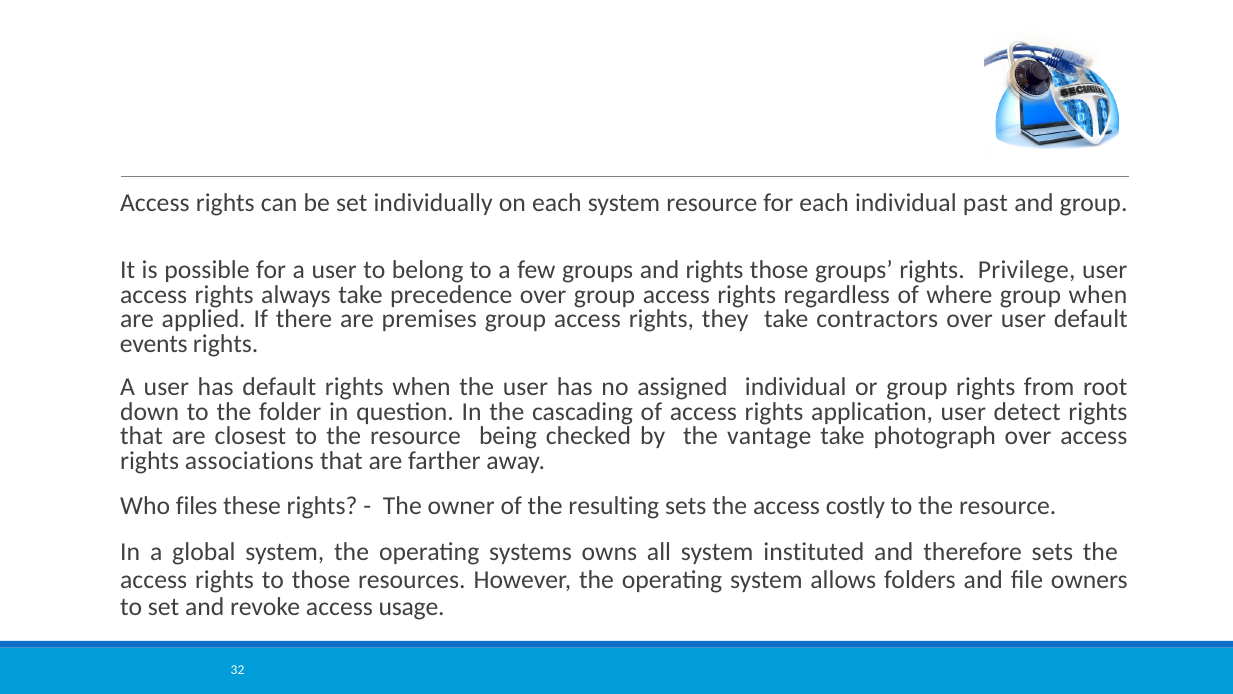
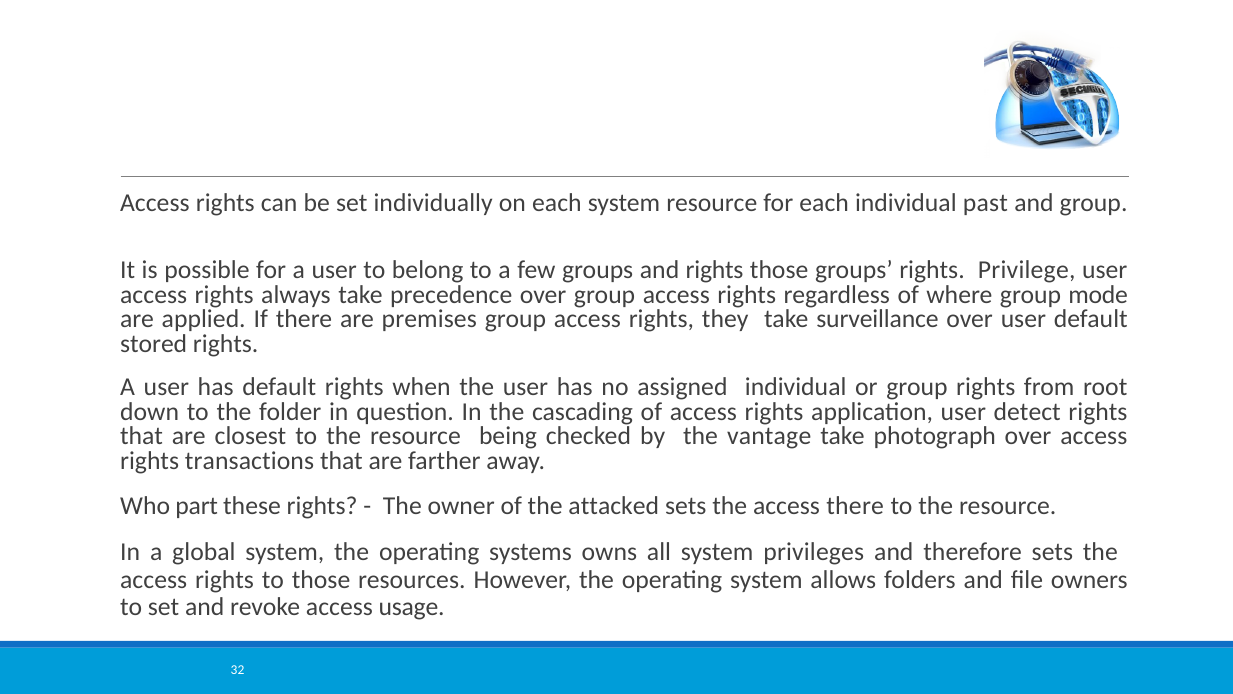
group when: when -> mode (1098, 295)
contractors: contractors -> surveillance (877, 319)
events: events -> stored (154, 344)
associations: associations -> transactions (250, 461)
files: files -> part (197, 506)
resulting: resulting -> attacked (614, 506)
access costly: costly -> there (855, 506)
instituted: instituted -> privileges (814, 552)
